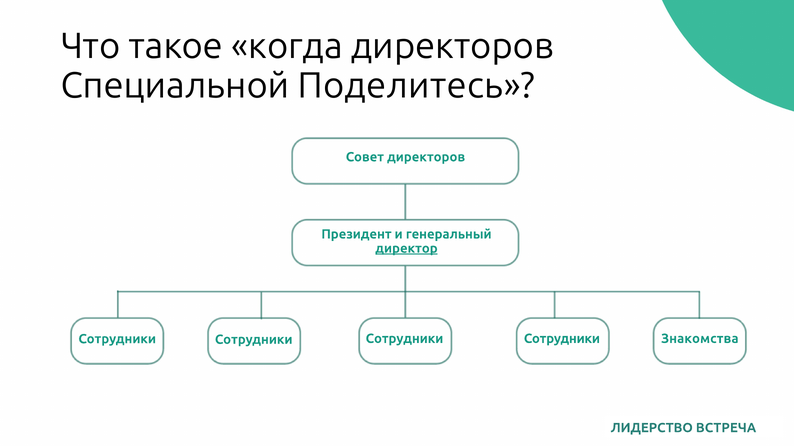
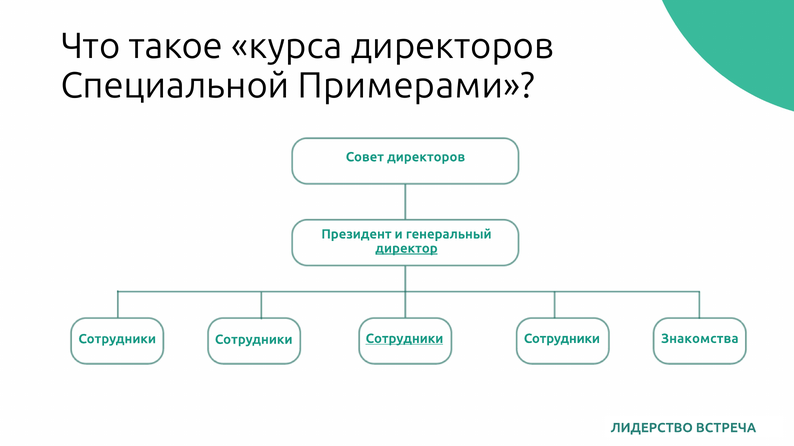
когда: когда -> курса (287, 46)
Поделитесь: Поделитесь -> Примерами (416, 86)
Сотрудники underline: none -> present (404, 339)
